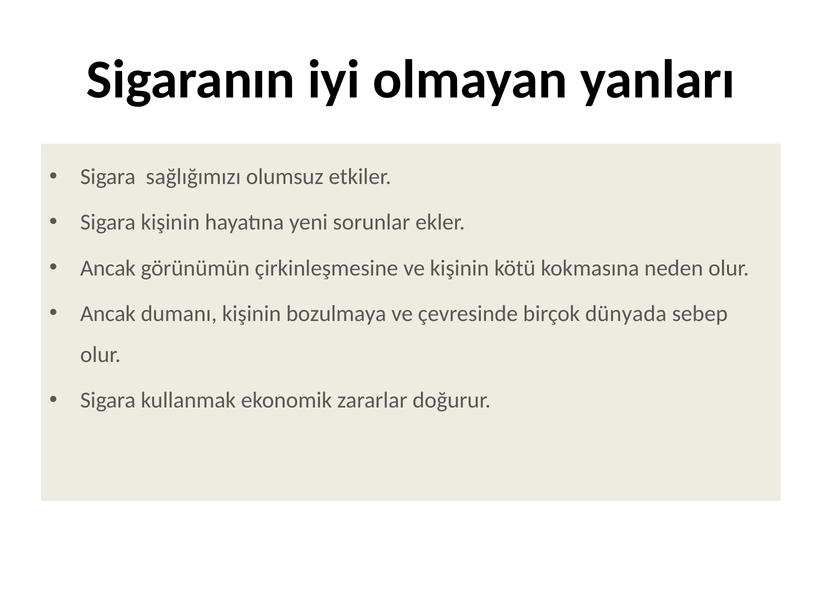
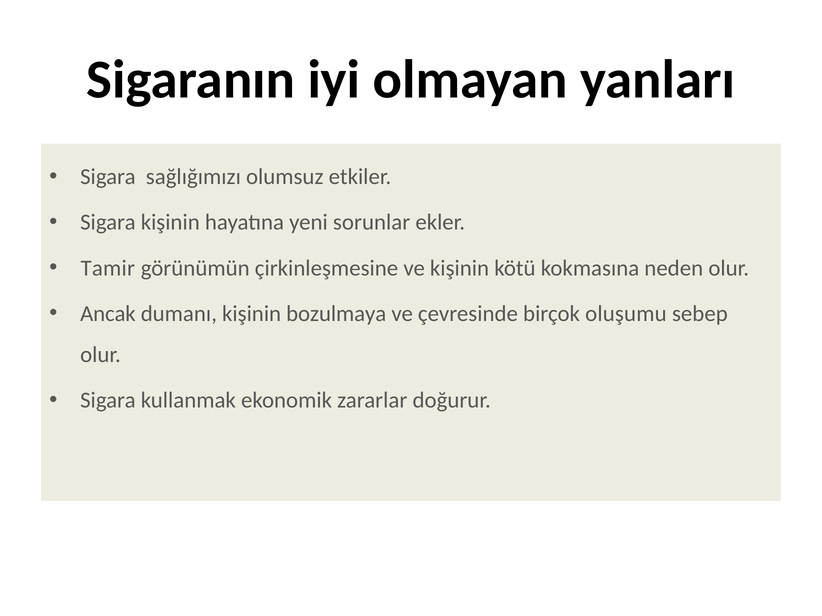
Ancak: Ancak -> Tamir (108, 268)
dünyada: dünyada -> oluşumu (626, 314)
